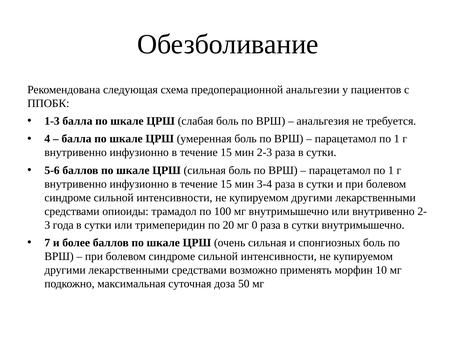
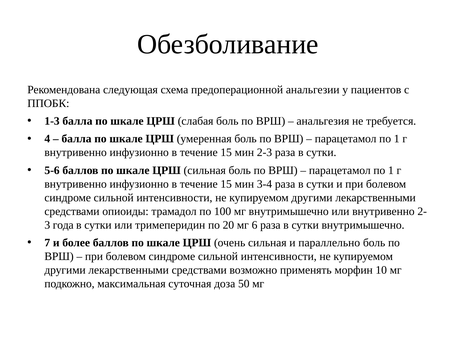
0: 0 -> 6 (255, 225)
спонгиозных: спонгиозных -> параллельно (329, 243)
